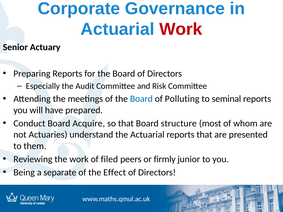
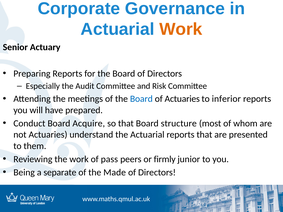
Work colour: red -> orange (181, 29)
of Polluting: Polluting -> Actuaries (182, 99)
seminal: seminal -> inferior (226, 99)
filed: filed -> pass (109, 159)
Effect: Effect -> Made (115, 173)
